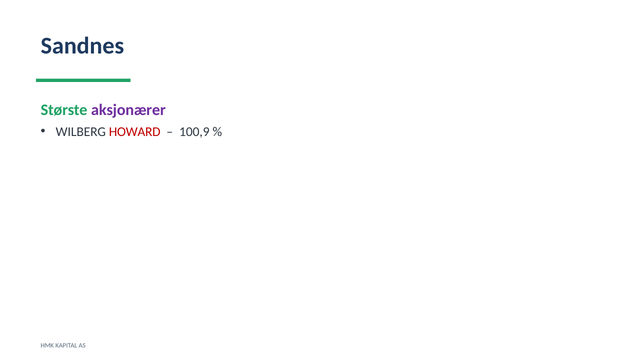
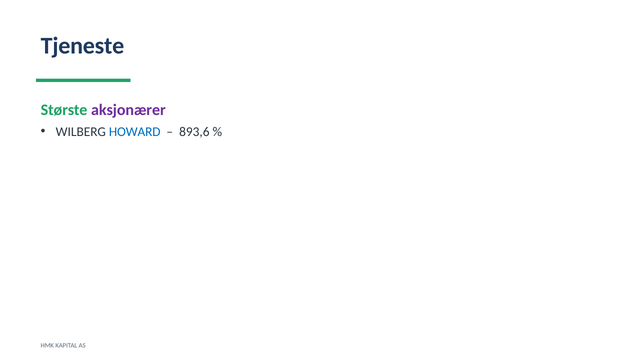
Sandnes: Sandnes -> Tjeneste (82, 46)
HOWARD colour: red -> blue (135, 132)
100,9: 100,9 -> 893,6 (194, 132)
